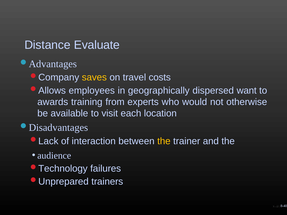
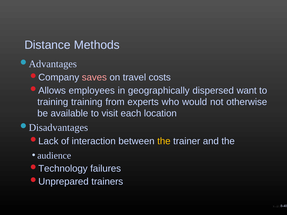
Evaluate: Evaluate -> Methods (97, 45)
saves colour: yellow -> pink (94, 78)
awards: awards -> training (53, 102)
